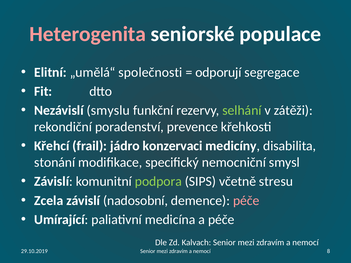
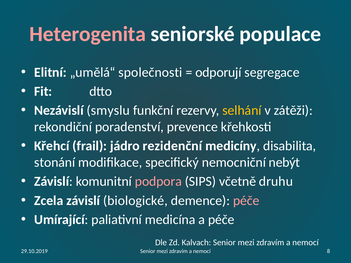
selhání colour: light green -> yellow (242, 111)
konzervaci: konzervaci -> rezidenční (172, 146)
smysl: smysl -> nebýt (284, 162)
podpora colour: light green -> pink (158, 182)
stresu: stresu -> druhu (276, 182)
nadosobní: nadosobní -> biologické (135, 201)
